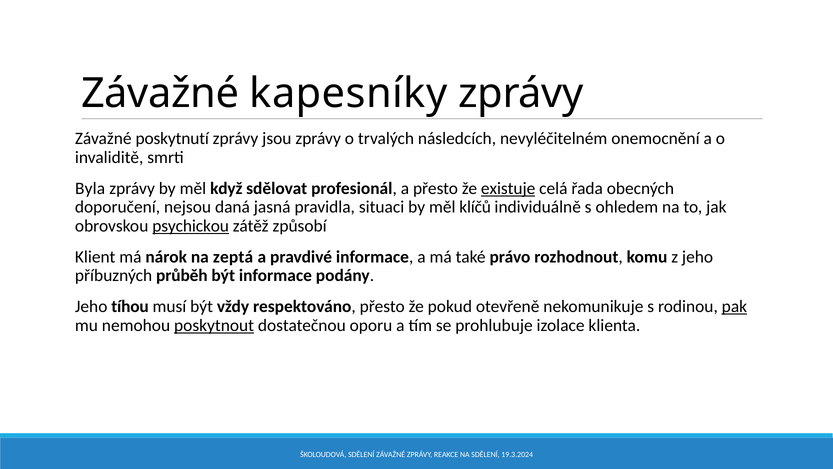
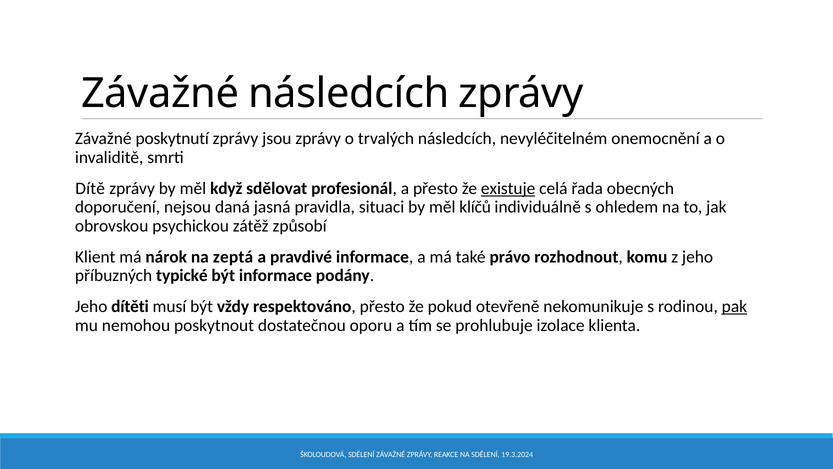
Závažné kapesníky: kapesníky -> následcích (349, 93)
Byla: Byla -> Dítě (90, 188)
psychickou underline: present -> none (191, 226)
průběh: průběh -> typické (182, 275)
tíhou: tíhou -> dítěti (130, 306)
poskytnout underline: present -> none (214, 325)
